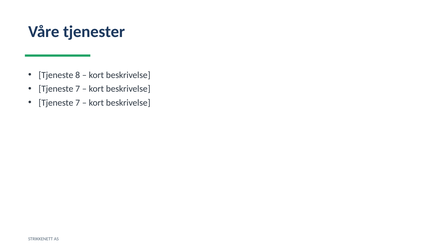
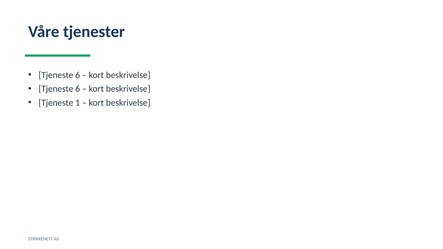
8: 8 -> 6 (78, 75)
7: 7 -> 6 (78, 89)
7: 7 -> 1 (78, 103)
